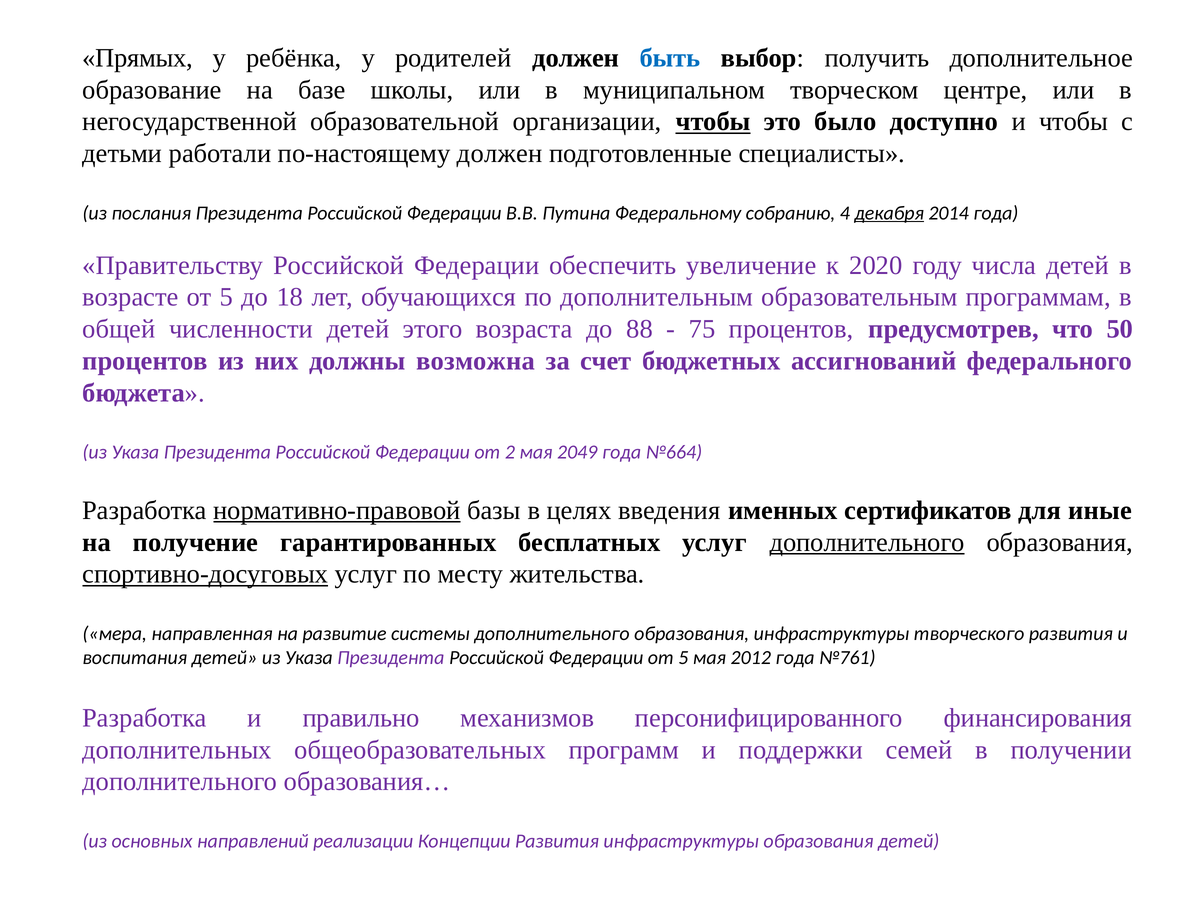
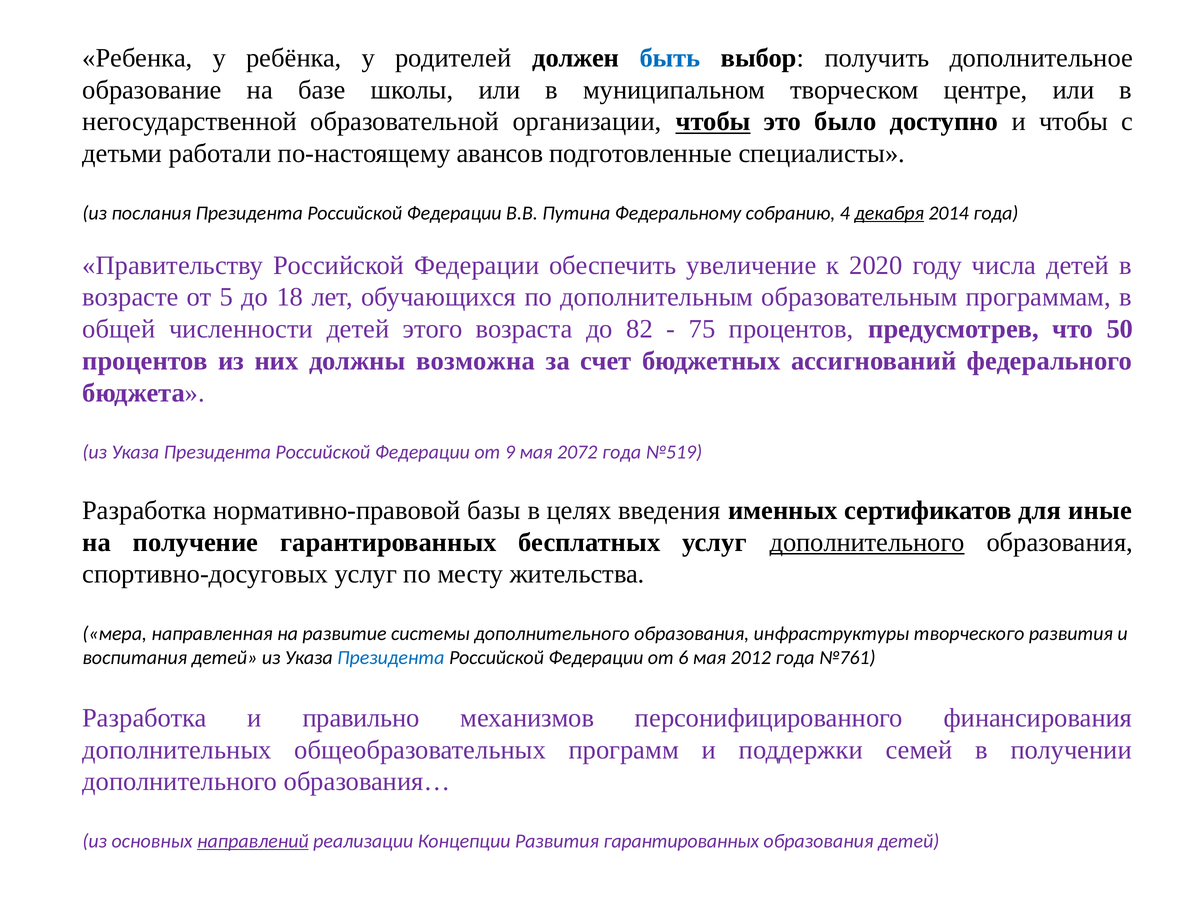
Прямых: Прямых -> Ребенка (137, 58)
по-настоящему должен: должен -> авансов (500, 154)
88: 88 -> 82 (640, 329)
2: 2 -> 9 (510, 452)
2049: 2049 -> 2072 (577, 452)
№664: №664 -> №519 (674, 452)
нормативно-правовой underline: present -> none (337, 510)
спортивно-досуговых underline: present -> none (205, 574)
Президента colour: purple -> blue (391, 657)
Федерации от 5: 5 -> 6 (683, 657)
направлений underline: none -> present (253, 841)
Развития инфраструктуры: инфраструктуры -> гарантированных (681, 841)
